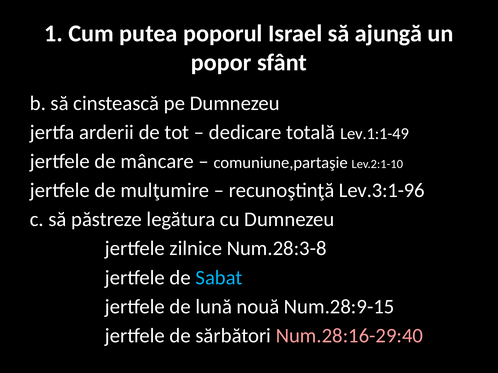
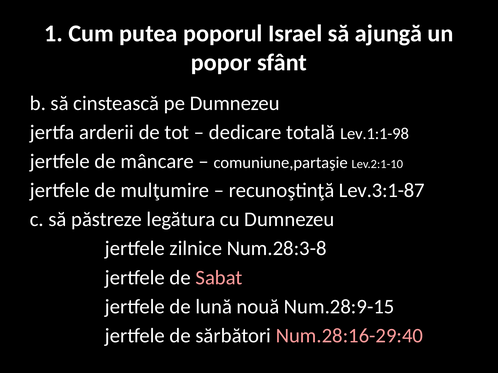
Lev.1:1-49: Lev.1:1-49 -> Lev.1:1-98 (375, 134)
Lev.3:1-96: Lev.3:1-96 -> Lev.3:1-87 (382, 191)
Sabat colour: light blue -> pink (219, 278)
